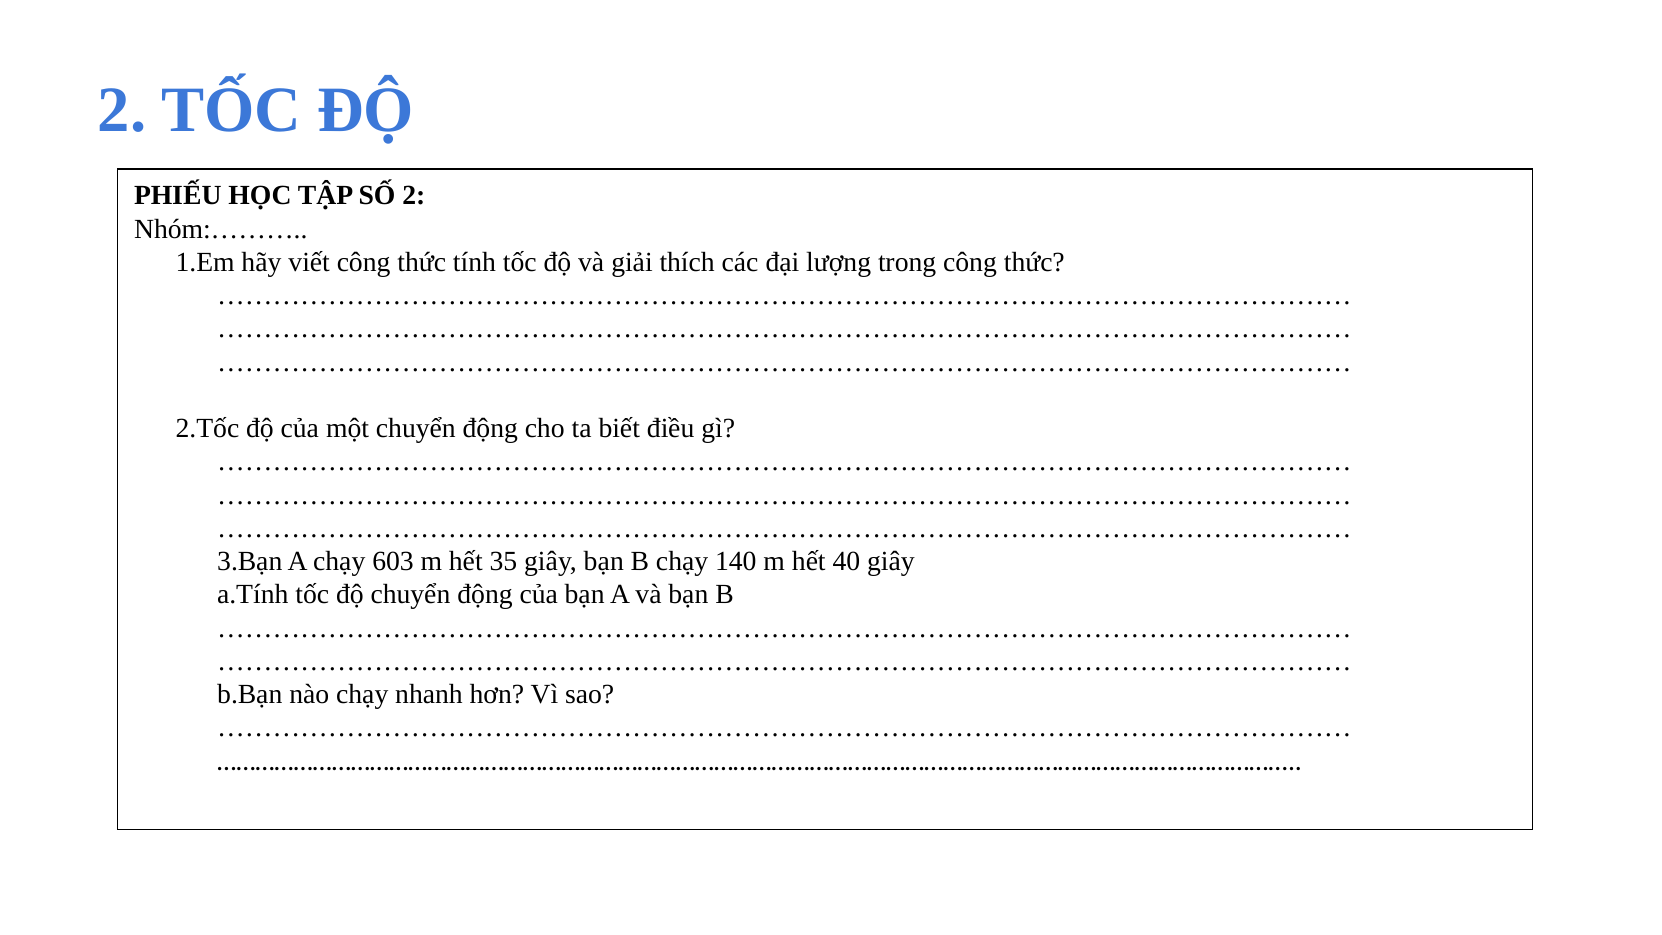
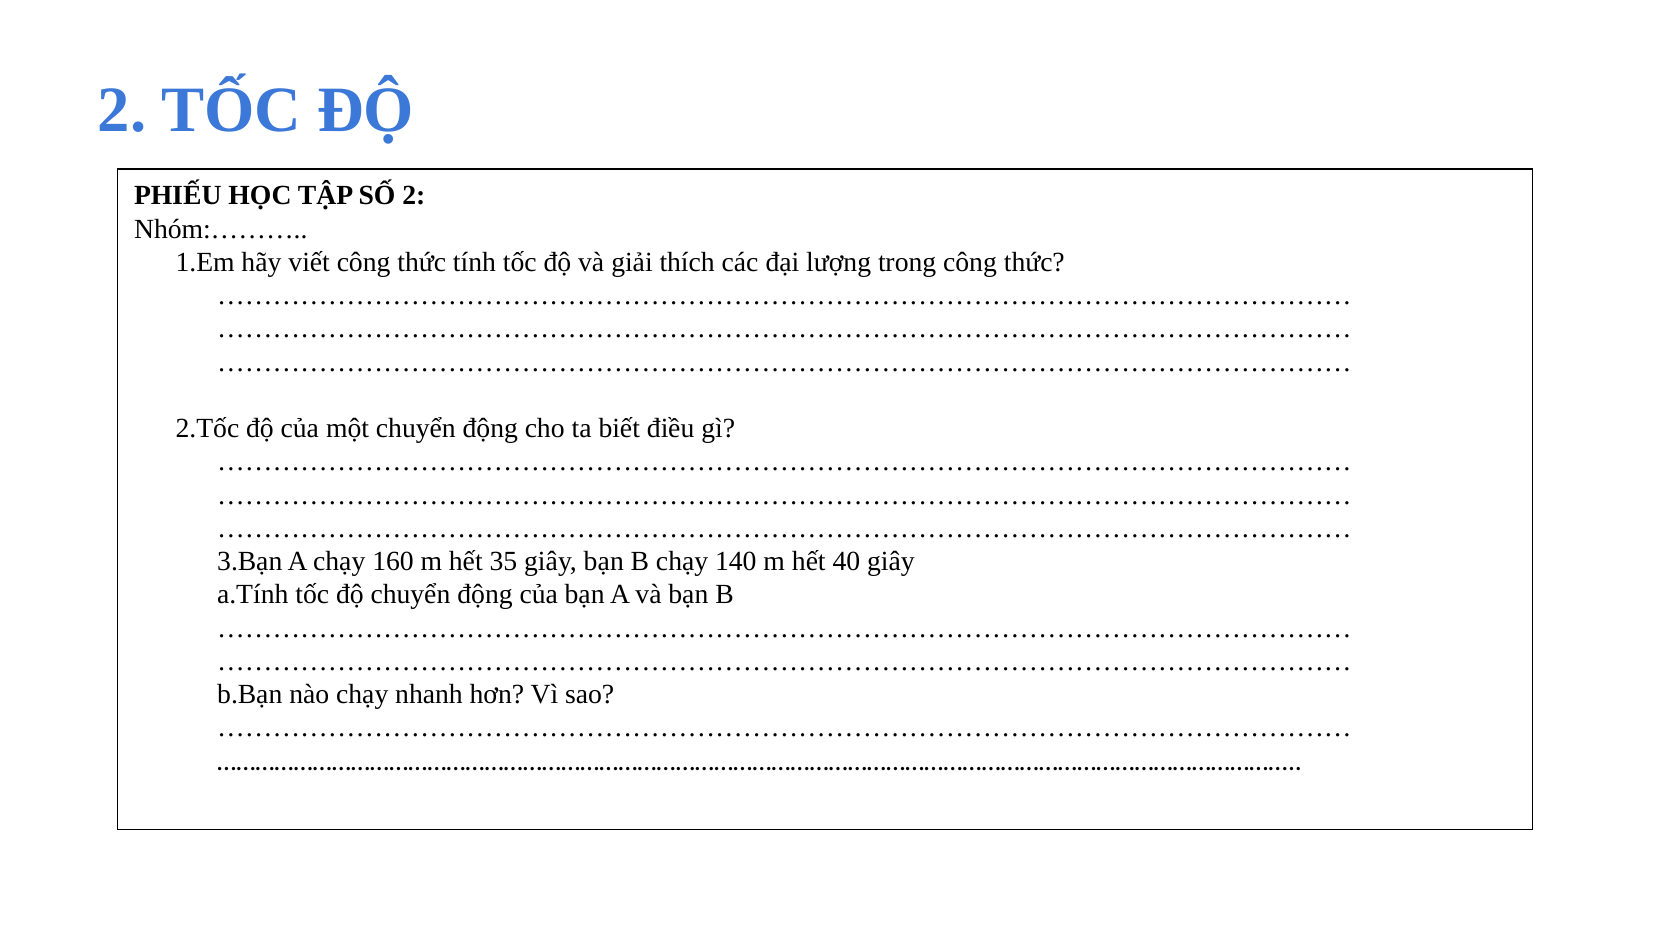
603: 603 -> 160 (393, 561)
